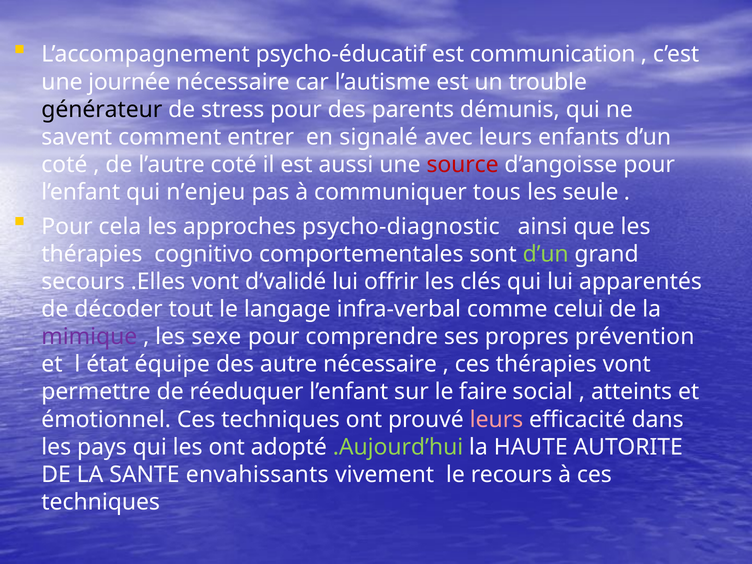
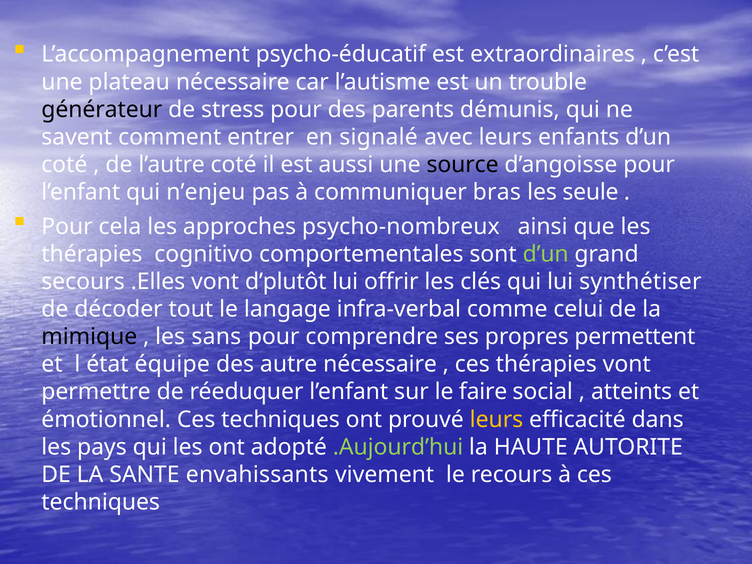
communication: communication -> extraordinaires (553, 54)
journée: journée -> plateau (129, 82)
source colour: red -> black (463, 165)
tous: tous -> bras (497, 192)
psycho-diagnostic: psycho-diagnostic -> psycho-nombreux (401, 226)
d’validé: d’validé -> d’plutôt (286, 282)
apparentés: apparentés -> synthétiser (640, 282)
mimique colour: purple -> black (89, 337)
sexe: sexe -> sans (216, 337)
prévention: prévention -> permettent (635, 337)
leurs colour: pink -> yellow (496, 419)
